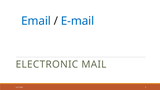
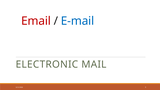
Email colour: blue -> red (36, 21)
